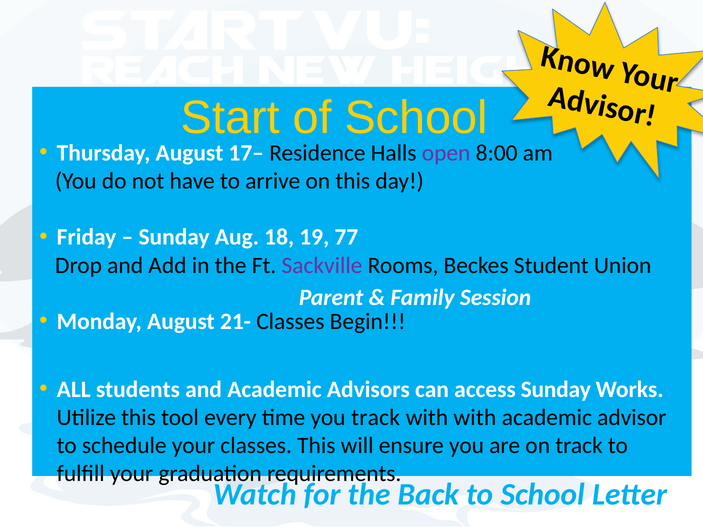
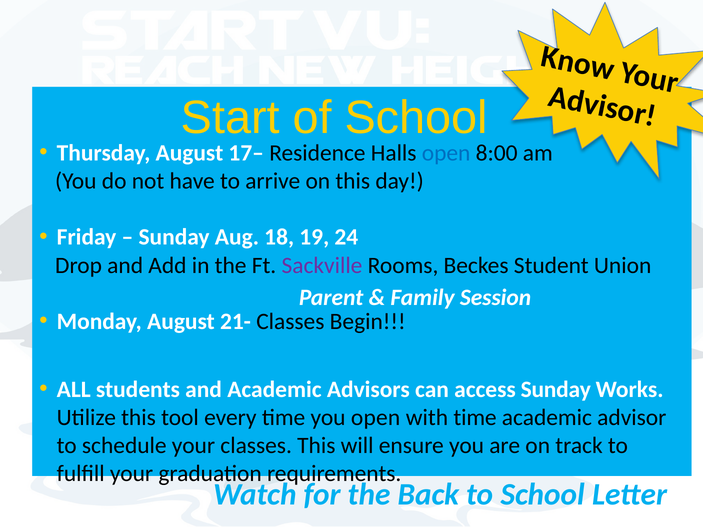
open colour: purple -> blue (446, 153)
77: 77 -> 24 (346, 237)
you track: track -> open (376, 418)
with with: with -> time (475, 418)
